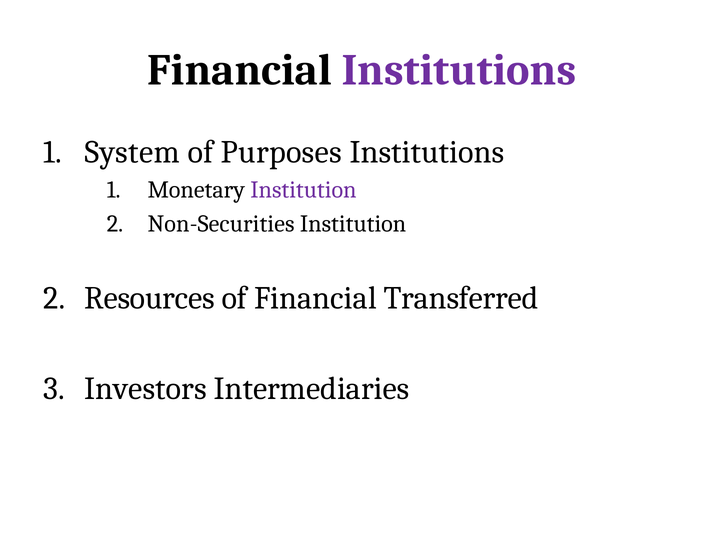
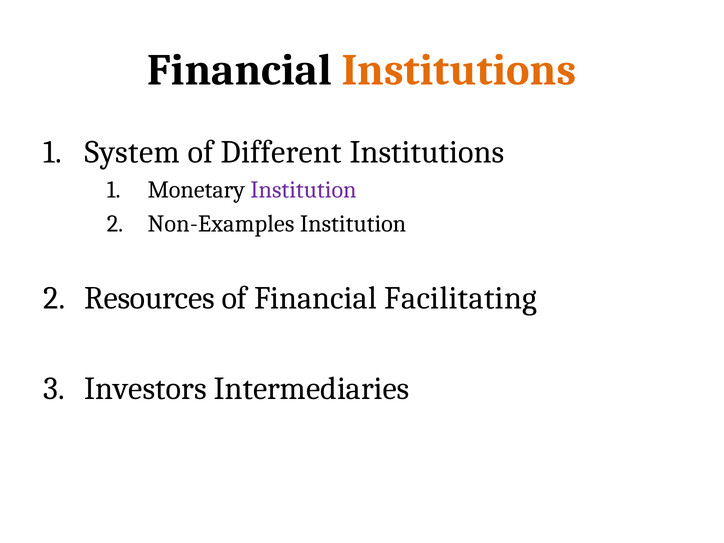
Institutions colour: purple -> orange (459, 70)
Purposes: Purposes -> Different (281, 152)
Non-Securities: Non-Securities -> Non-Examples (221, 224)
Transferred: Transferred -> Facilitating (461, 298)
